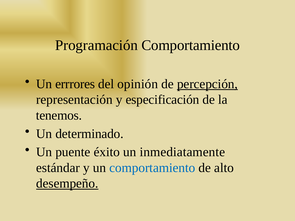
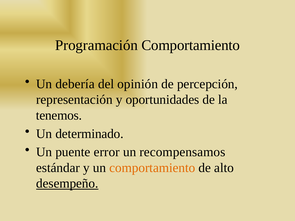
errrores: errrores -> debería (75, 84)
percepción underline: present -> none (207, 84)
especificación: especificación -> oportunidades (162, 100)
éxito: éxito -> error (107, 152)
inmediatamente: inmediatamente -> recompensamos (182, 152)
comportamiento colour: blue -> orange (152, 168)
